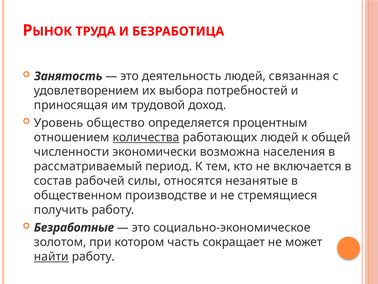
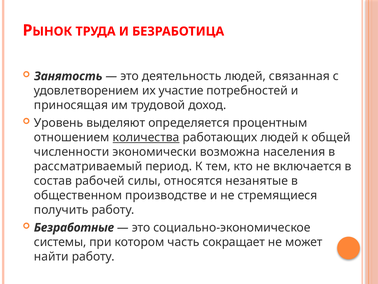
выбора: выбора -> участие (181, 91)
общество: общество -> выделяют (116, 123)
золотом: золотом -> системы (60, 242)
найти underline: present -> none (51, 256)
